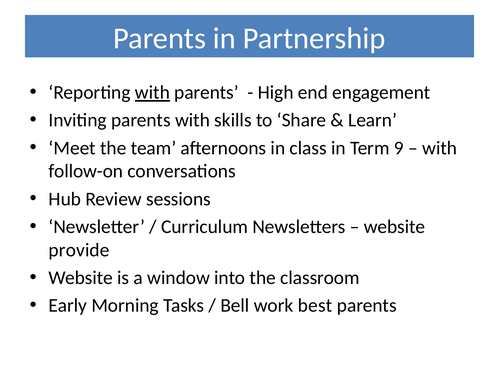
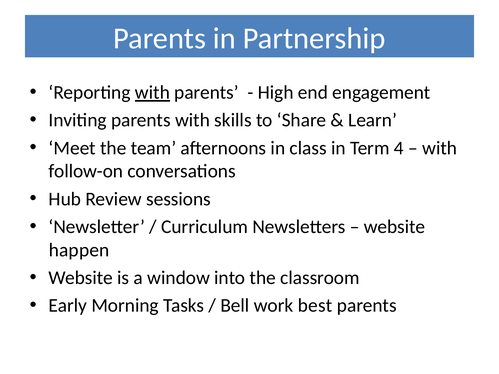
9: 9 -> 4 (399, 148)
provide: provide -> happen (79, 250)
